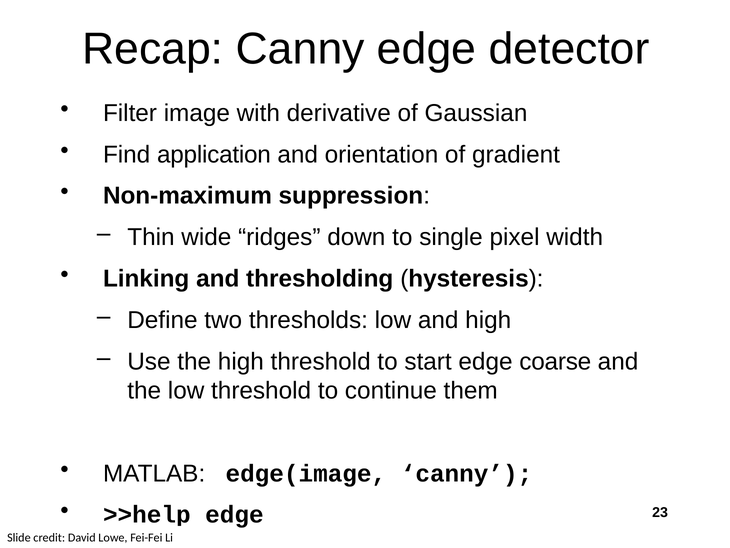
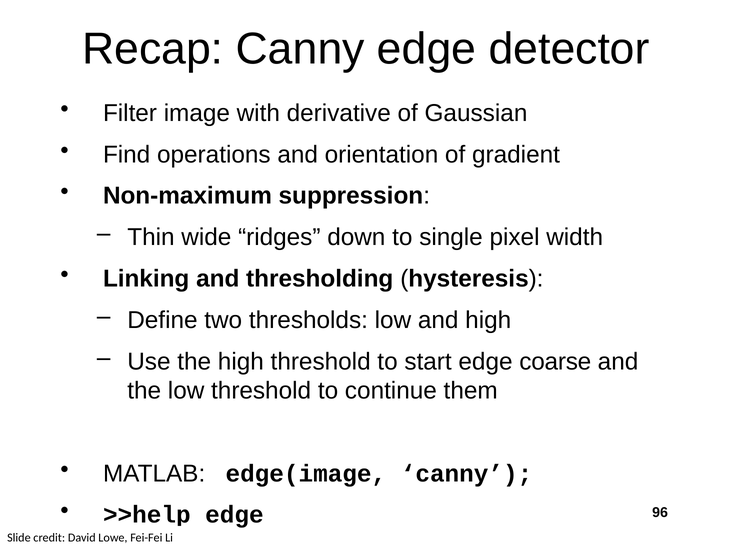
application: application -> operations (214, 154)
23: 23 -> 96 (660, 512)
